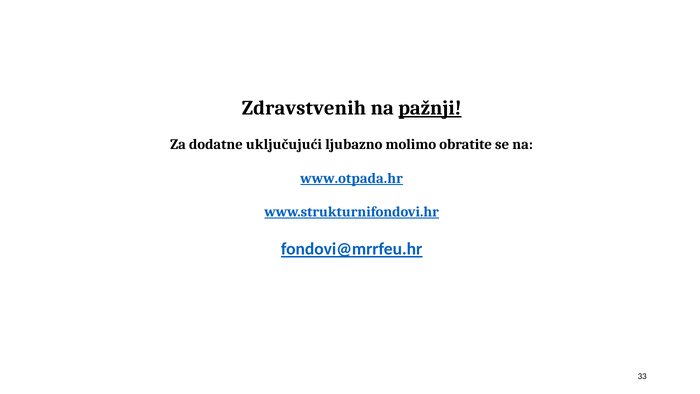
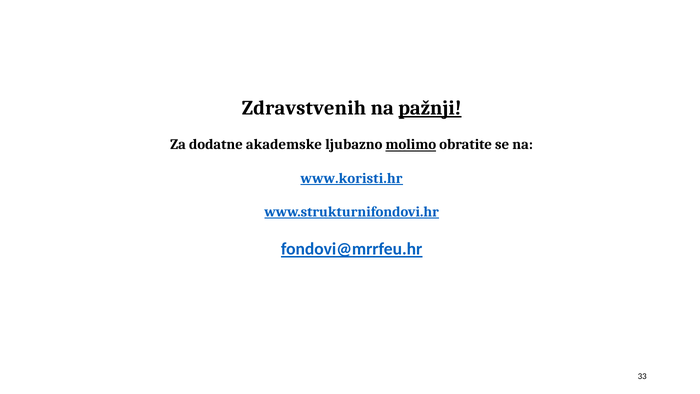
uključujući: uključujući -> akademske (284, 145)
molimo underline: none -> present (411, 145)
www.otpada.hr: www.otpada.hr -> www.koristi.hr (352, 178)
